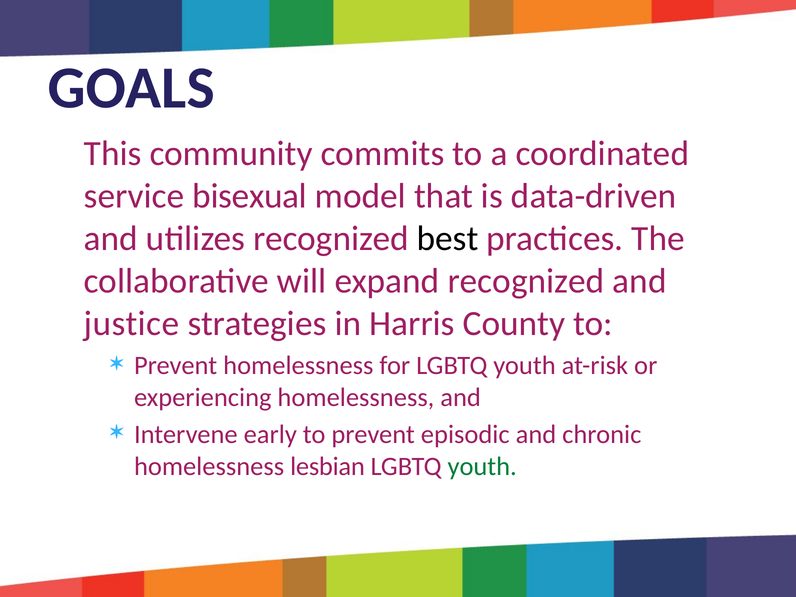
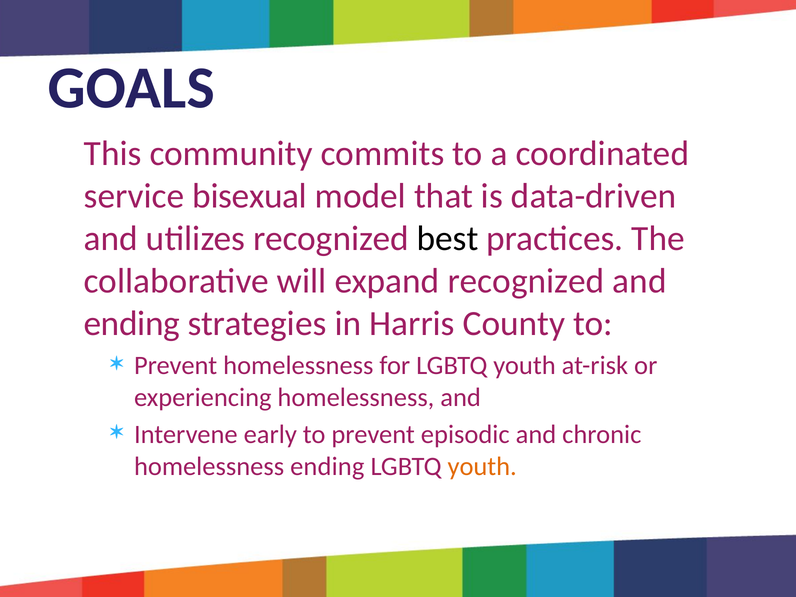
justice: justice -> ending (132, 324)
homelessness lesbian: lesbian -> ending (327, 466)
youth colour: green -> orange (482, 466)
